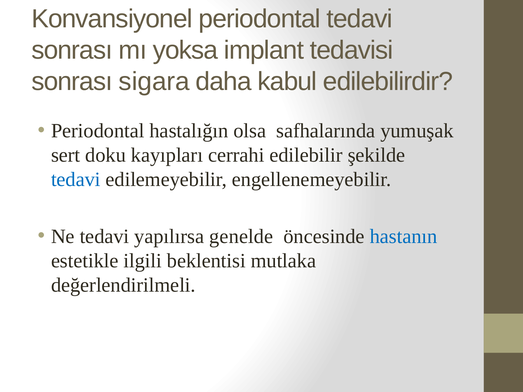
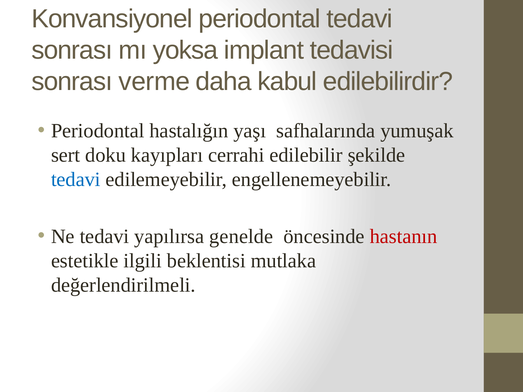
sigara: sigara -> verme (154, 82)
olsa: olsa -> yaşı (250, 131)
hastanın colour: blue -> red (404, 237)
